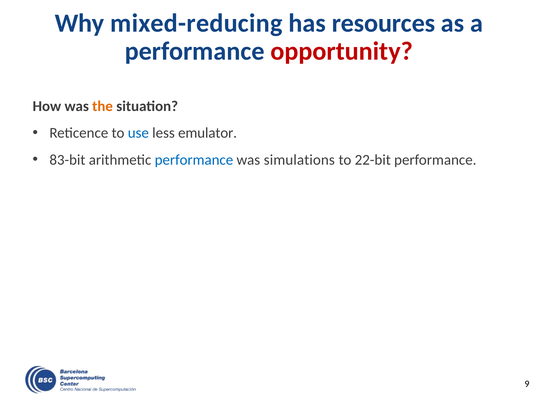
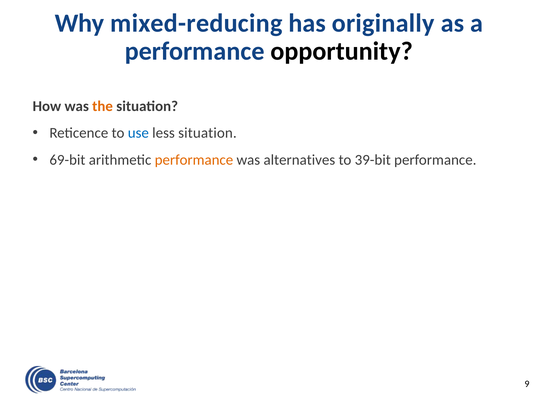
resources: resources -> originally (383, 23)
opportunity colour: red -> black (342, 51)
less emulator: emulator -> situation (207, 133)
83-bit: 83-bit -> 69-bit (67, 160)
performance colour: blue -> orange (194, 160)
simulations: simulations -> alternatives (299, 160)
22-bit: 22-bit -> 39-bit (373, 160)
